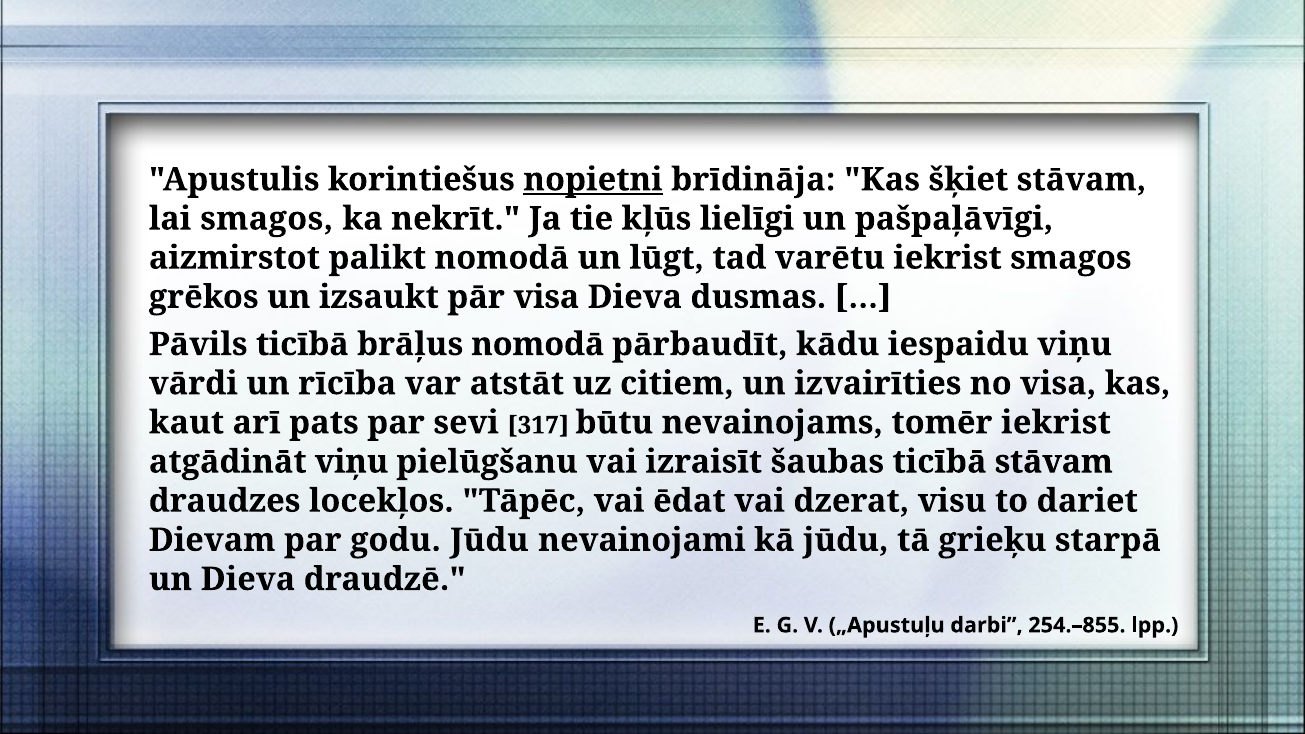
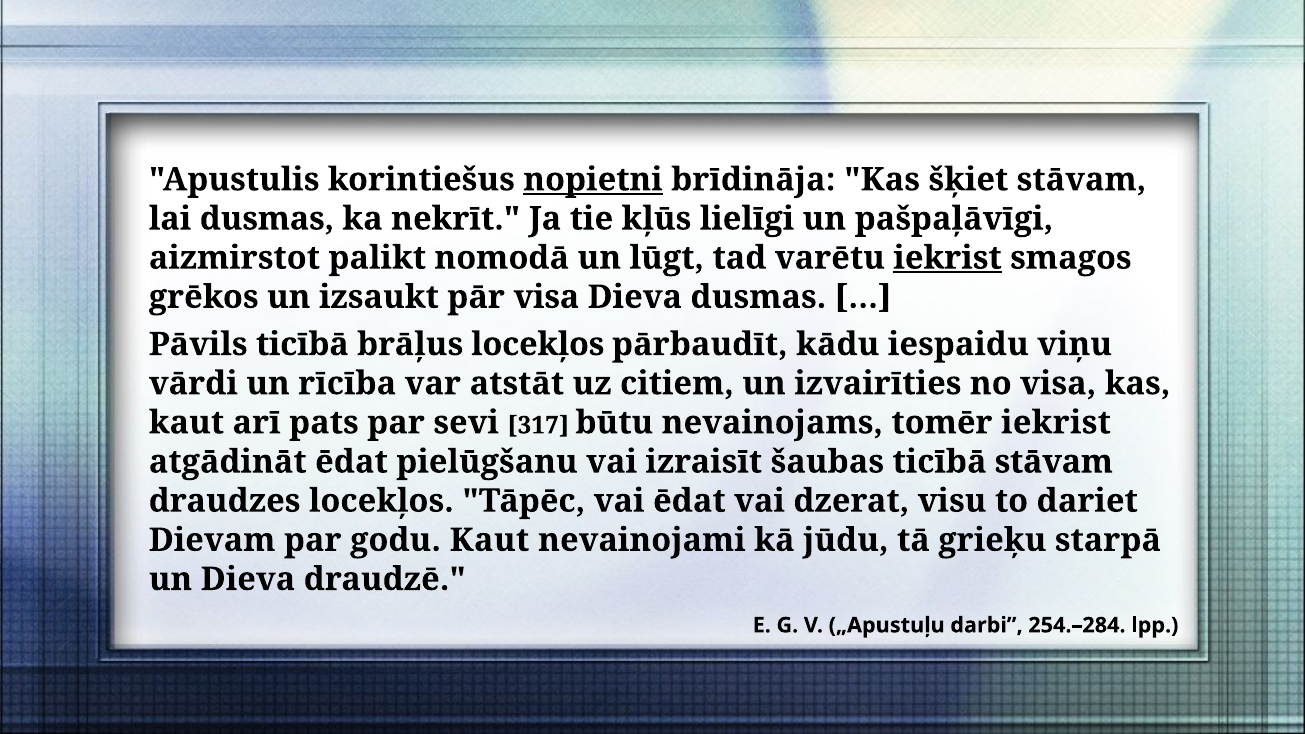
lai smagos: smagos -> dusmas (267, 219)
iekrist underline: none -> present (948, 258)
brāļus nomodā: nomodā -> locekļos (538, 344)
atgādināt viņu: viņu -> ēdat (351, 462)
godu Jūdu: Jūdu -> Kaut (489, 540)
254.–855: 254.–855 -> 254.–284 (1077, 625)
